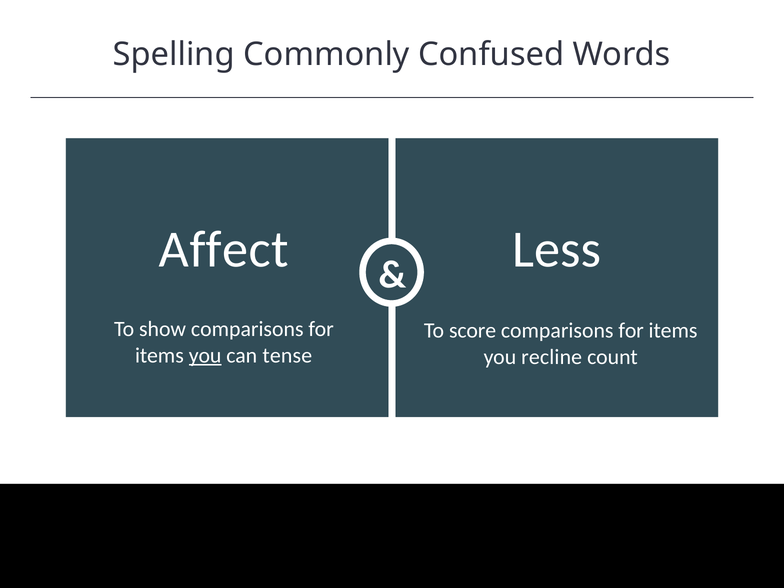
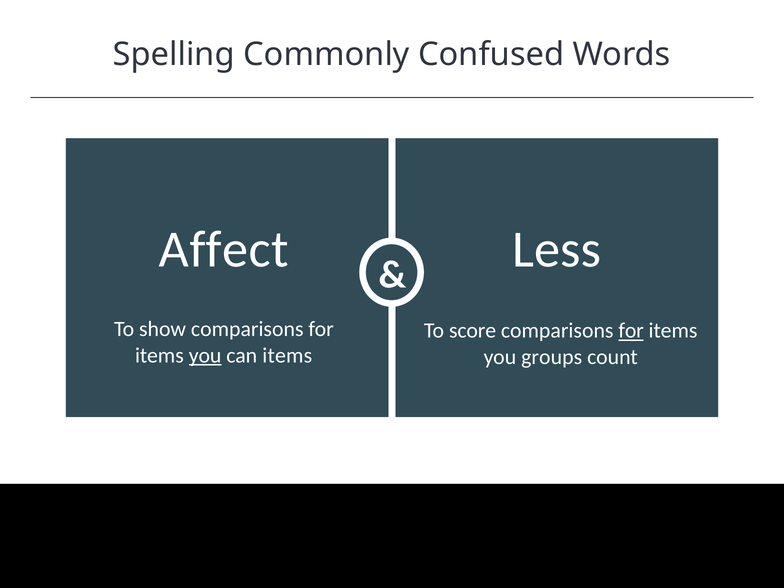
for underline: none -> present (631, 331)
can tense: tense -> items (287, 355)
recline: recline -> groups (552, 357)
